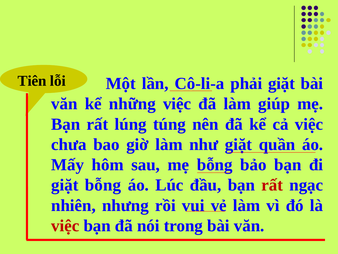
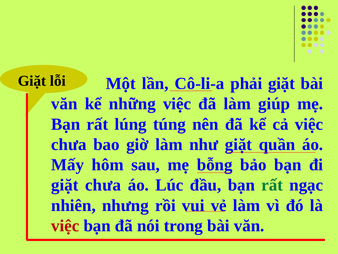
Tiên: Tiên -> Giặt (32, 81)
giặt bỗng: bỗng -> chưa (103, 185)
rất colour: red -> green (272, 185)
